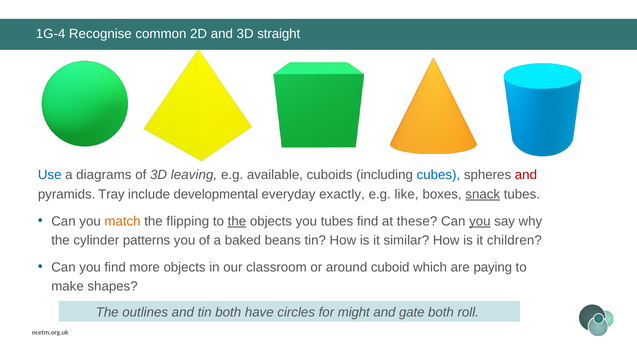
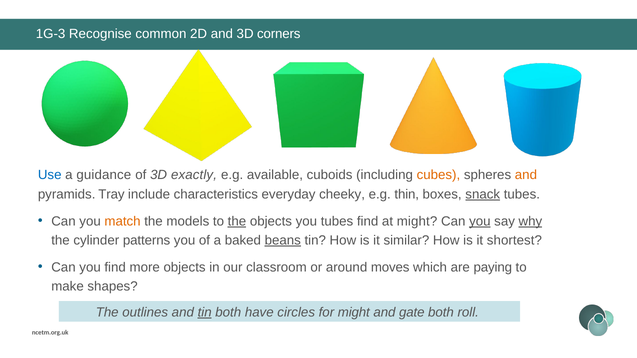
1G-4: 1G-4 -> 1G-3 (51, 34)
straight: straight -> corners (279, 34)
diagrams: diagrams -> guidance (104, 175)
leaving: leaving -> exactly (194, 175)
cubes colour: blue -> orange (438, 175)
and colour: red -> orange (526, 175)
developmental: developmental -> characteristics (216, 194)
exactly: exactly -> cheeky (342, 194)
like: like -> thin (407, 194)
flipping: flipping -> models (188, 221)
at these: these -> might (417, 221)
why underline: none -> present (530, 221)
beans underline: none -> present (283, 241)
children: children -> shortest (514, 241)
cuboid: cuboid -> moves (390, 268)
tin underline: none -> present (205, 313)
